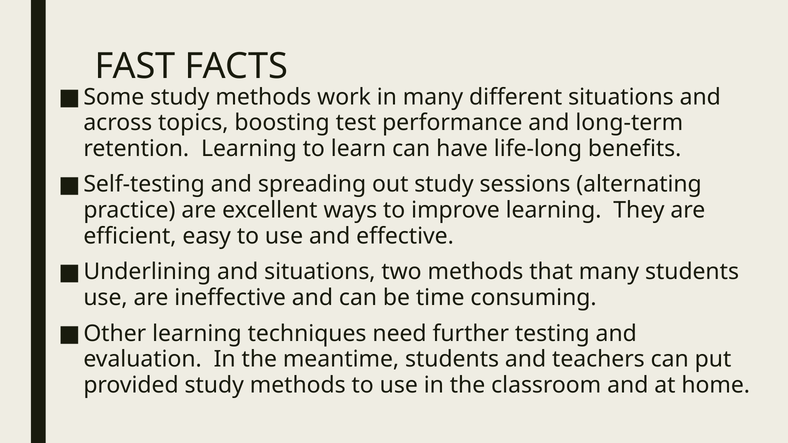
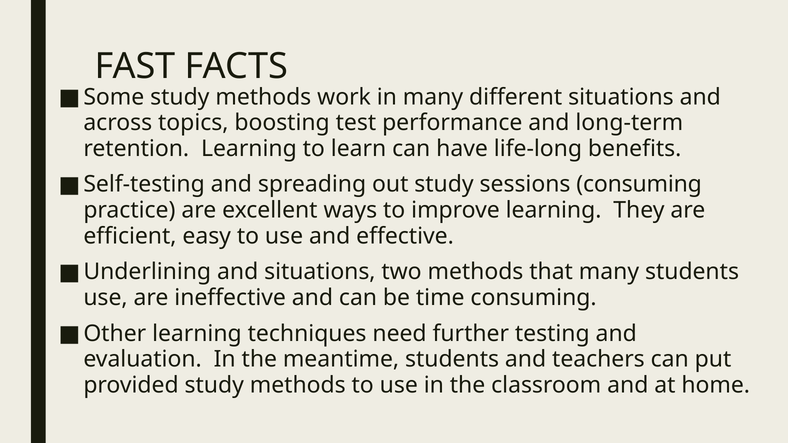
sessions alternating: alternating -> consuming (639, 185)
